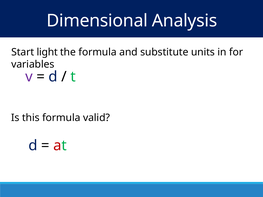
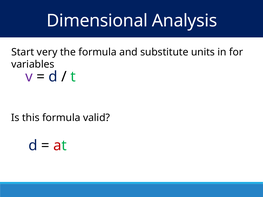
light: light -> very (47, 52)
